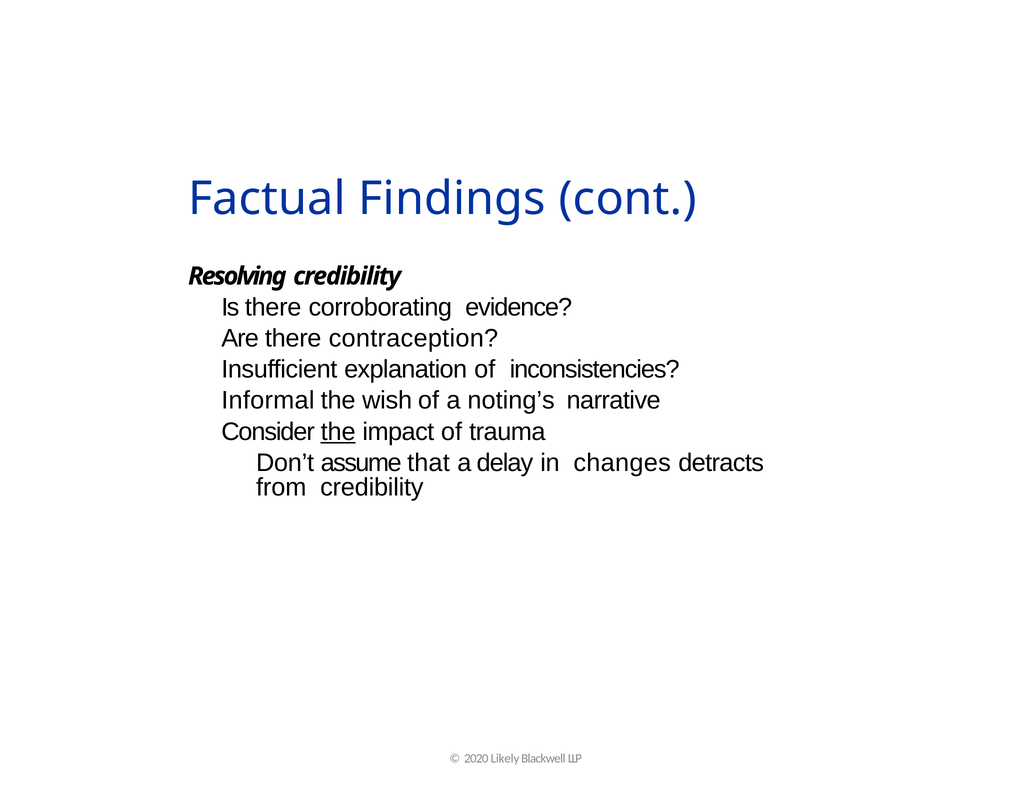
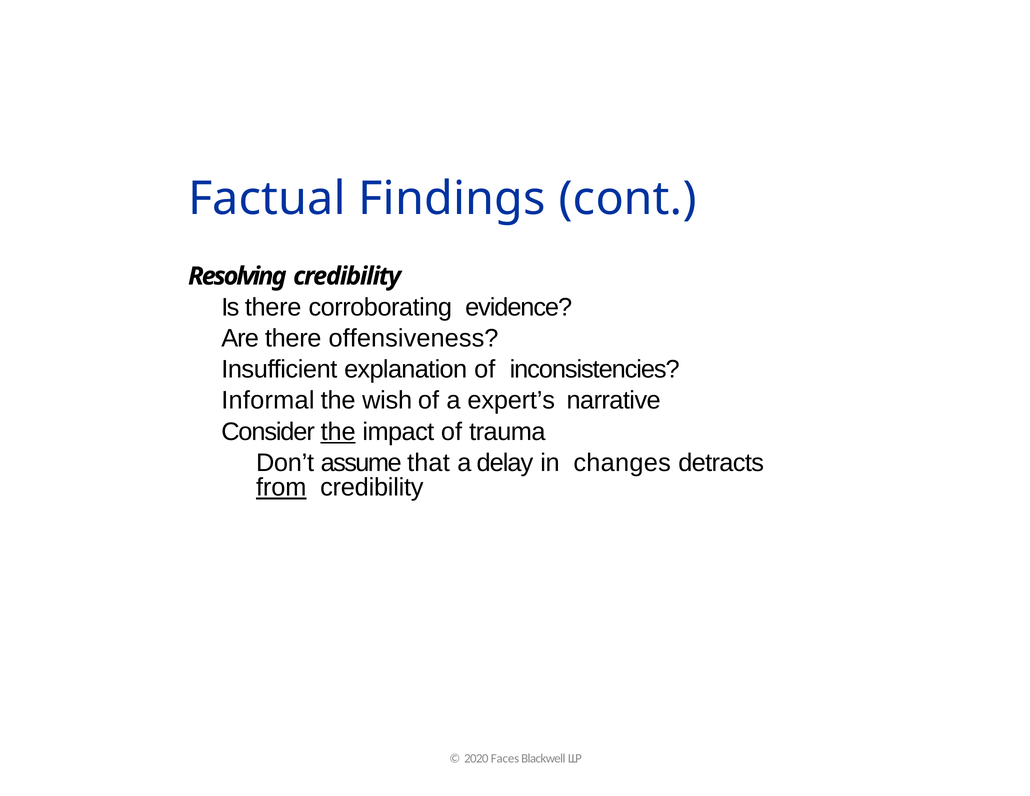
contraception: contraception -> offensiveness (414, 338)
noting’s: noting’s -> expert’s (511, 400)
from underline: none -> present (281, 488)
Likely: Likely -> Faces (505, 758)
